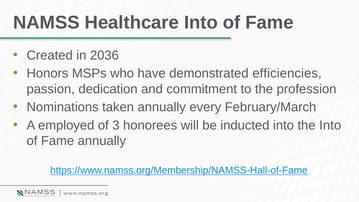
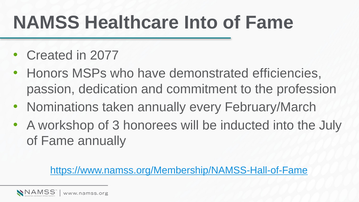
2036: 2036 -> 2077 (104, 55)
employed: employed -> workshop (66, 125)
the Into: Into -> July (330, 125)
